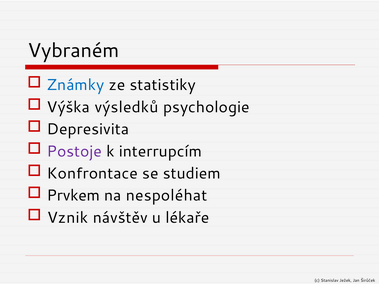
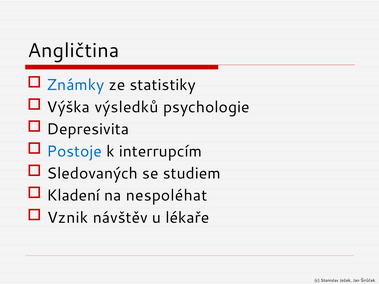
Vybraném: Vybraném -> Angličtina (73, 51)
Postoje colour: purple -> blue (74, 151)
Konfrontace: Konfrontace -> Sledovaných (92, 174)
Prvkem: Prvkem -> Kladení (73, 196)
